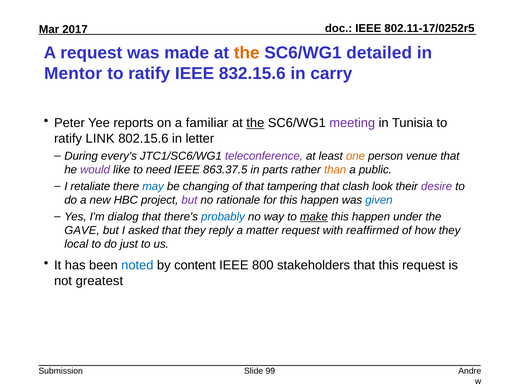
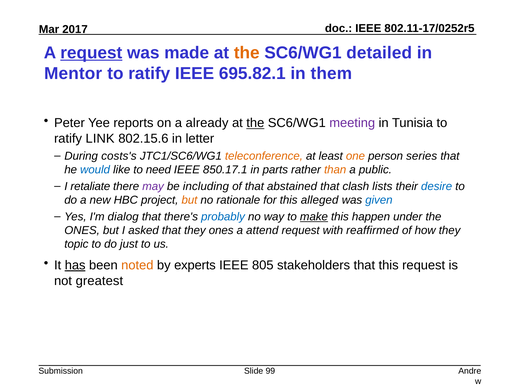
request underline: none -> present (91, 53)
832.15.6: 832.15.6 -> 695.82.1 (252, 73)
carry: carry -> them (331, 73)
familiar: familiar -> already (207, 123)
every's: every's -> costs's (119, 156)
teleconference colour: purple -> orange (264, 156)
venue: venue -> series (422, 156)
would colour: purple -> blue (95, 169)
863.37.5: 863.37.5 -> 850.17.1 (225, 169)
may colour: blue -> purple (153, 186)
changing: changing -> including (206, 186)
tampering: tampering -> abstained (292, 186)
look: look -> lists (382, 186)
desire colour: purple -> blue (437, 186)
but colour: purple -> orange (189, 200)
for this happen: happen -> alleged (320, 200)
GAVE: GAVE -> ONES (82, 230)
they reply: reply -> ones (221, 230)
matter: matter -> attend (262, 230)
local: local -> topic (76, 244)
has underline: none -> present (75, 265)
noted colour: blue -> orange (137, 265)
content: content -> experts (195, 265)
800: 800 -> 805 (263, 265)
